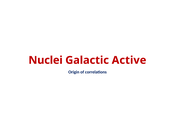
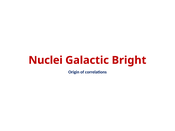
Active: Active -> Bright (129, 60)
